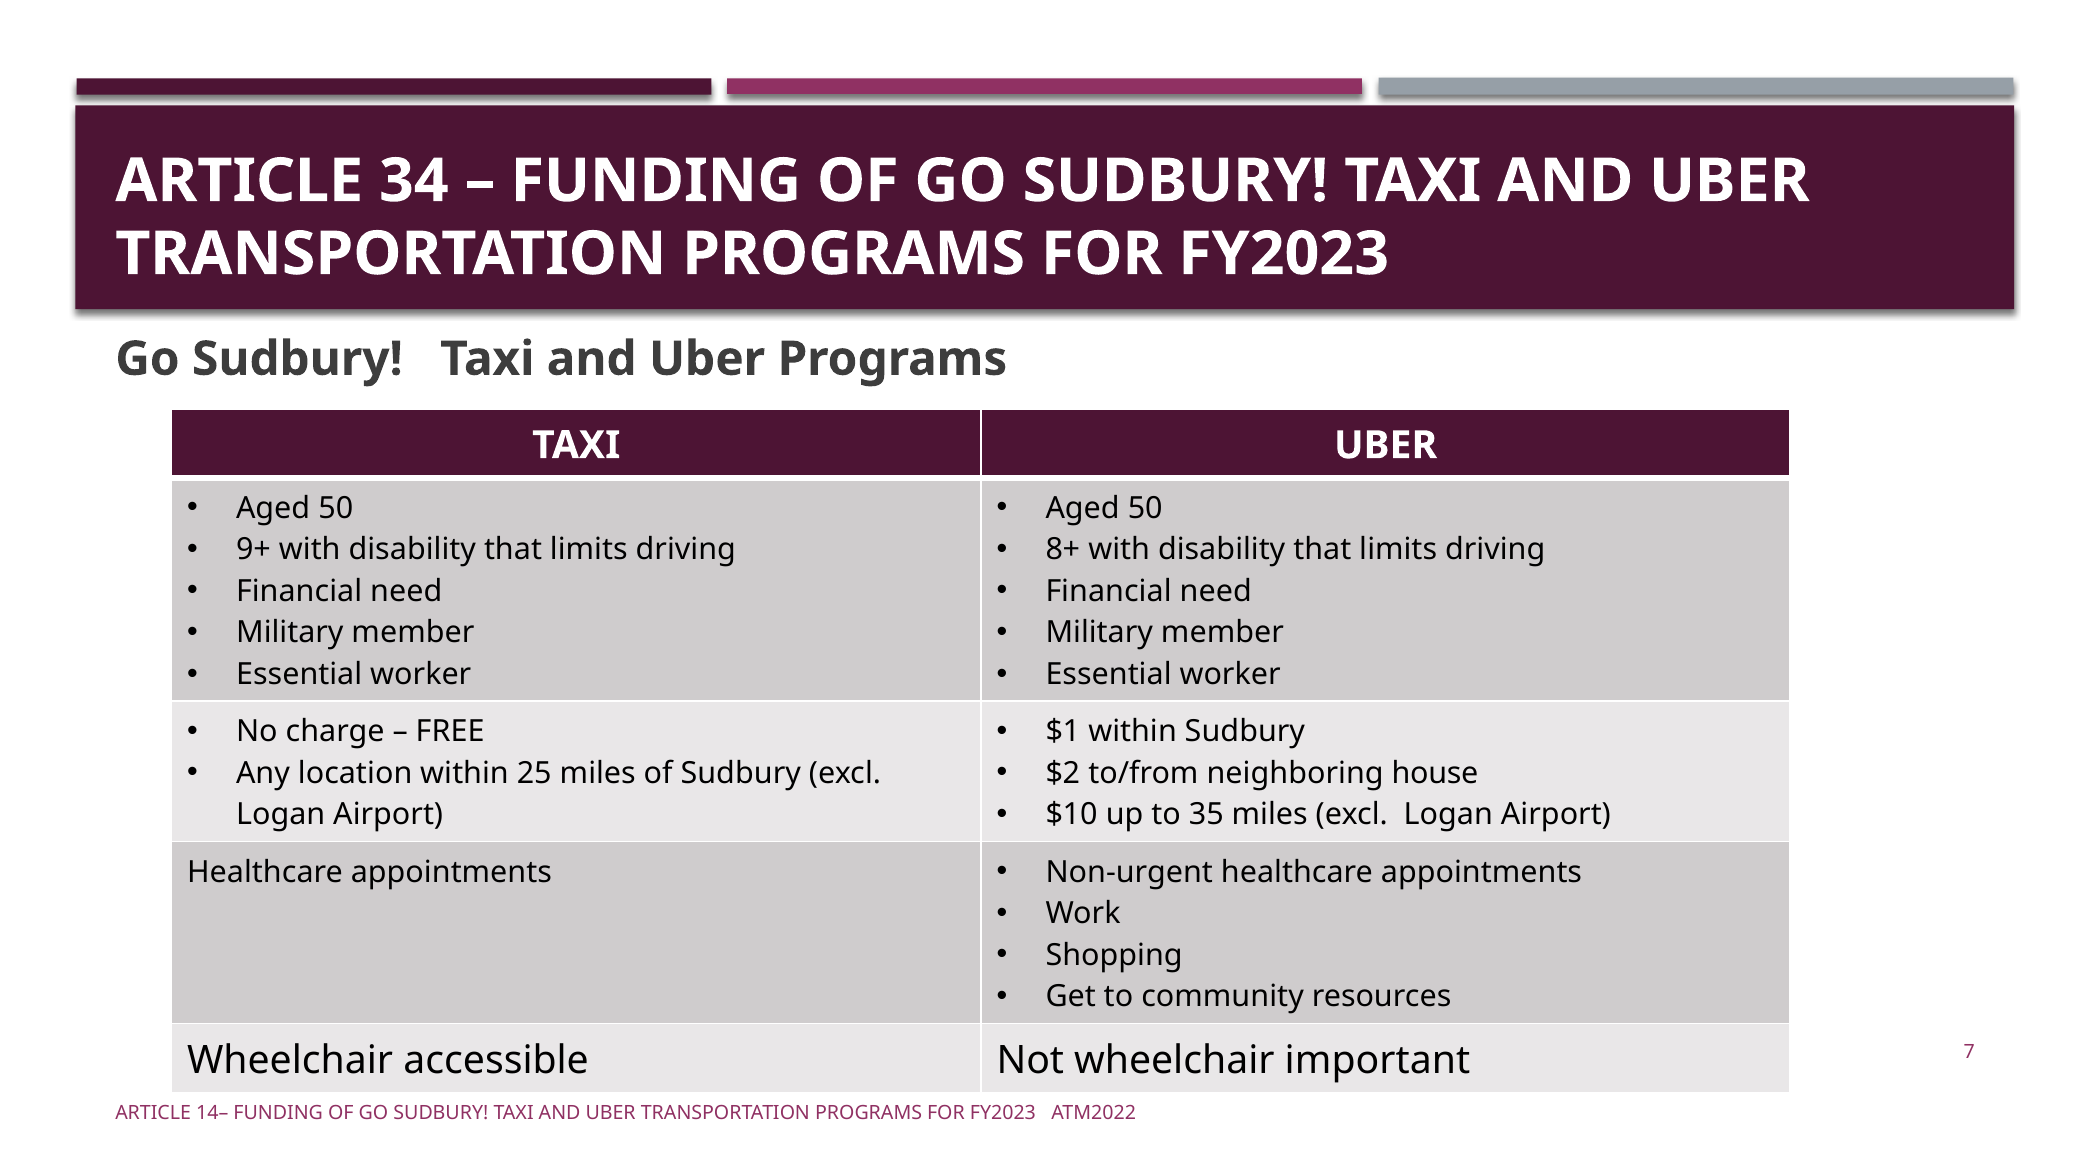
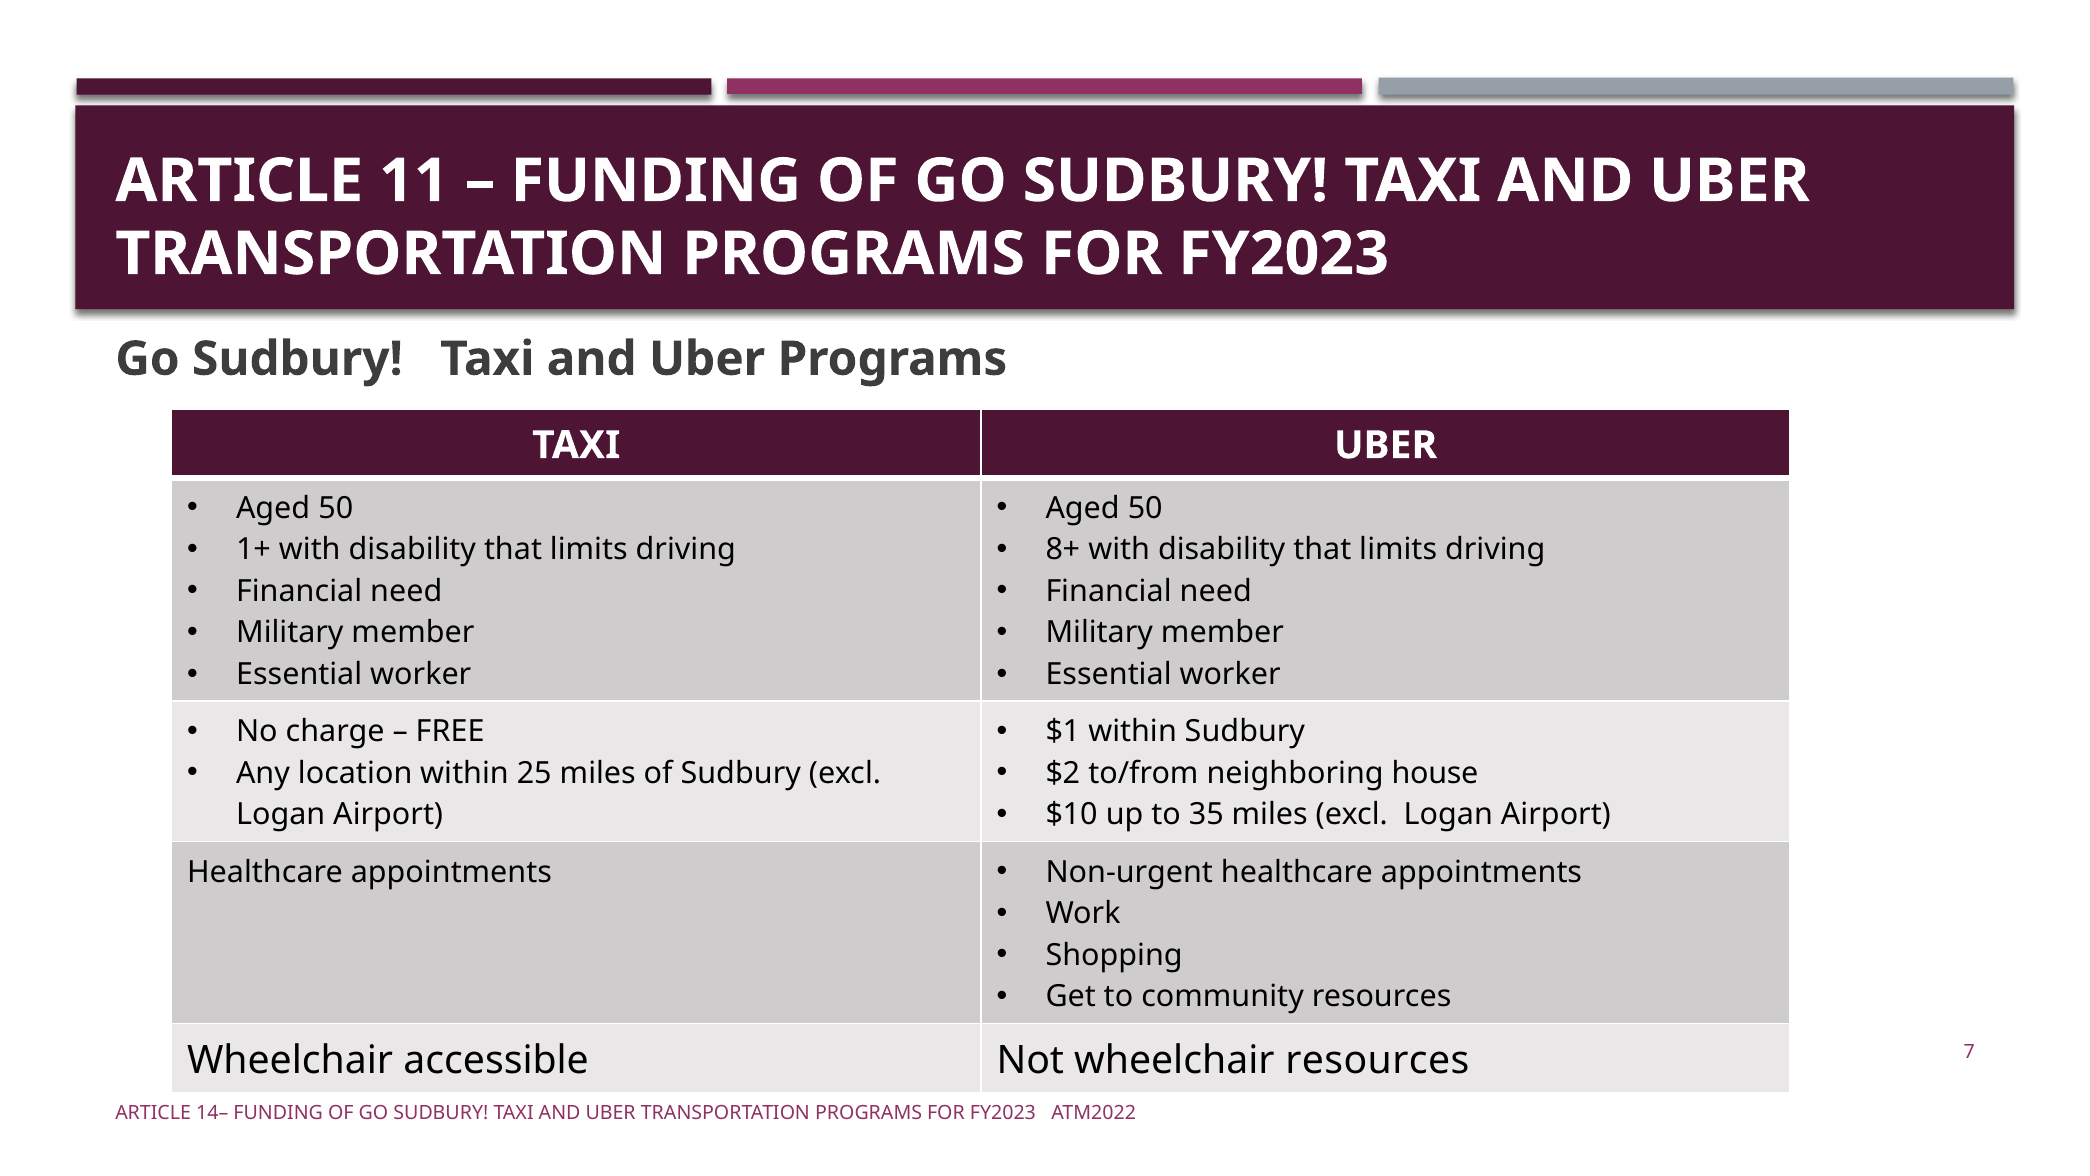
34: 34 -> 11 (414, 181)
9+: 9+ -> 1+ (253, 549)
wheelchair important: important -> resources (1377, 1060)
